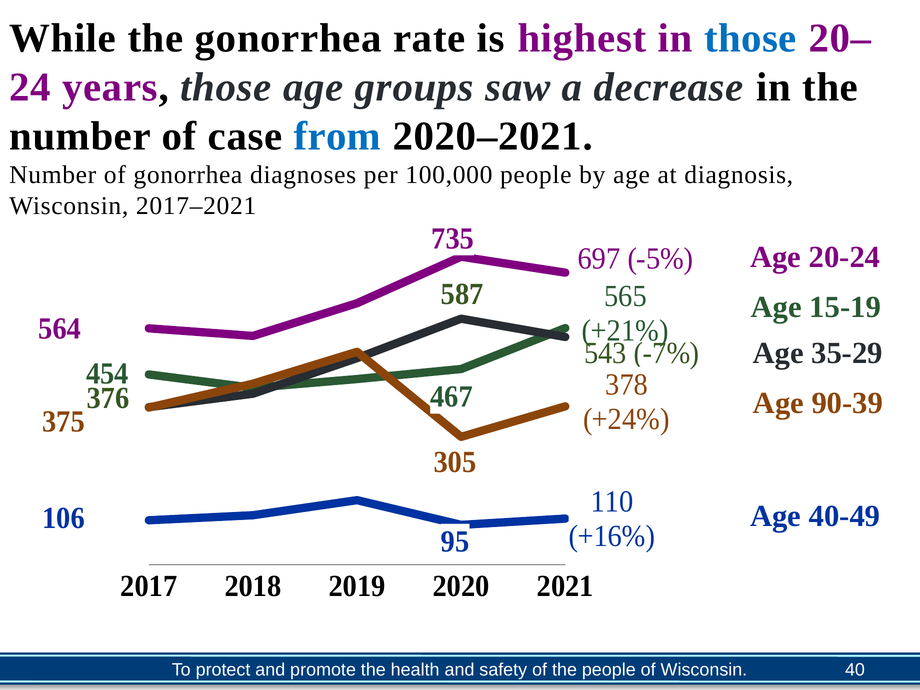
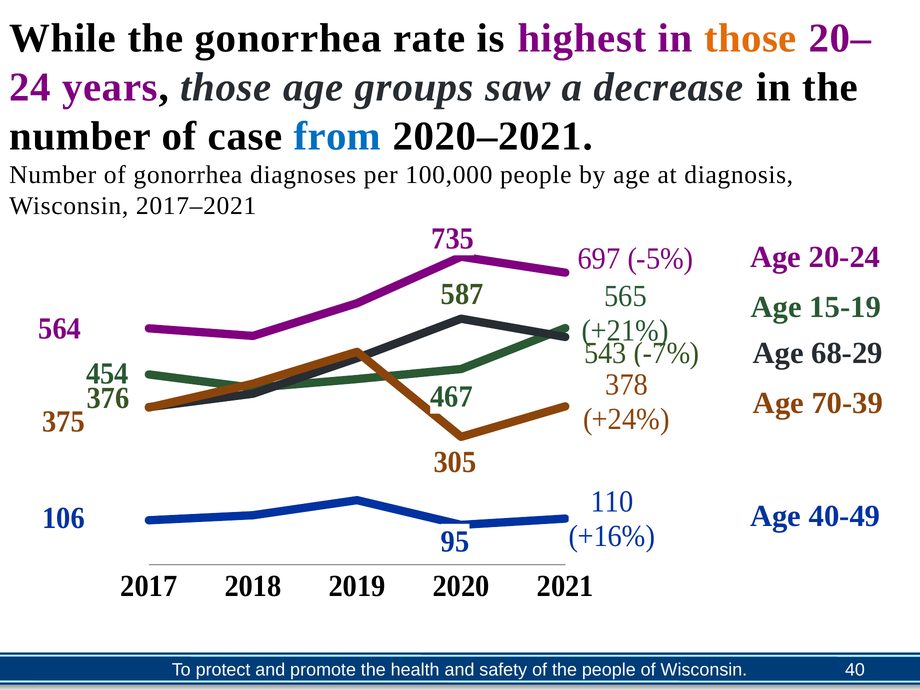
those colour: blue -> orange (750, 38)
35-29: 35-29 -> 68-29 (847, 353)
90-39: 90-39 -> 70-39 (847, 403)
